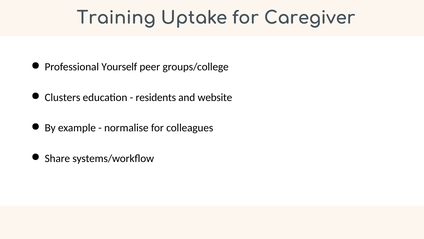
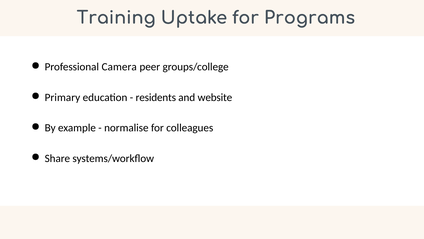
Caregiver: Caregiver -> Programs (310, 18)
Yourself: Yourself -> Camera (119, 67)
Clusters: Clusters -> Primary (62, 97)
